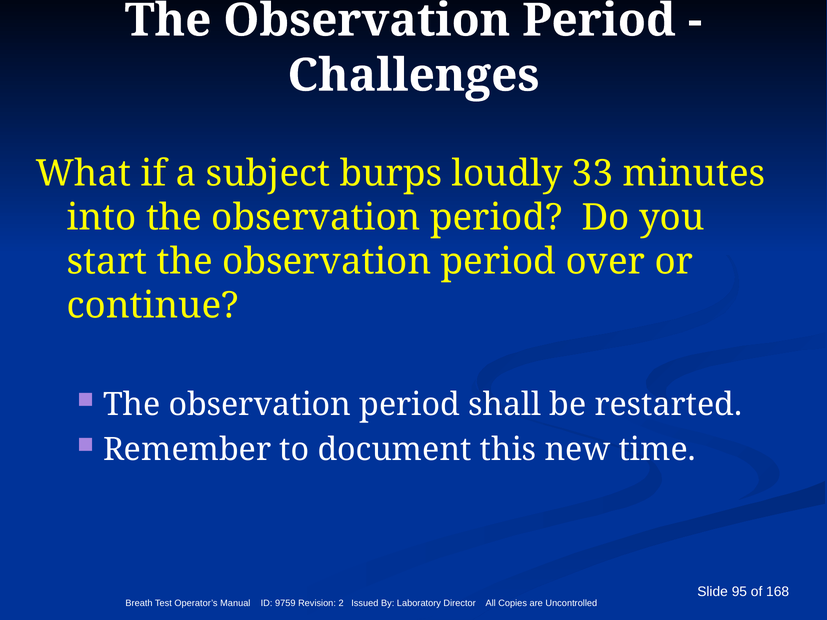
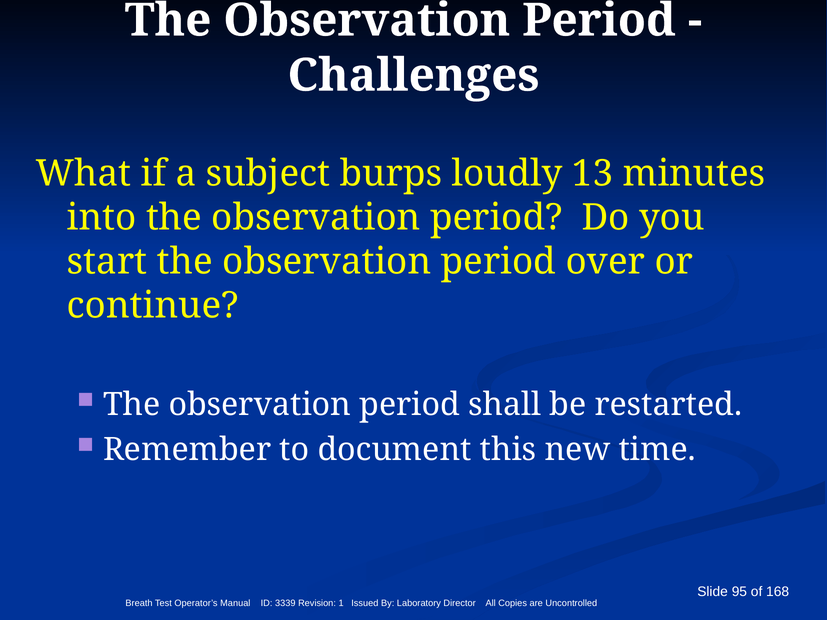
33: 33 -> 13 (593, 173)
9759: 9759 -> 3339 (285, 604)
2: 2 -> 1 (341, 604)
